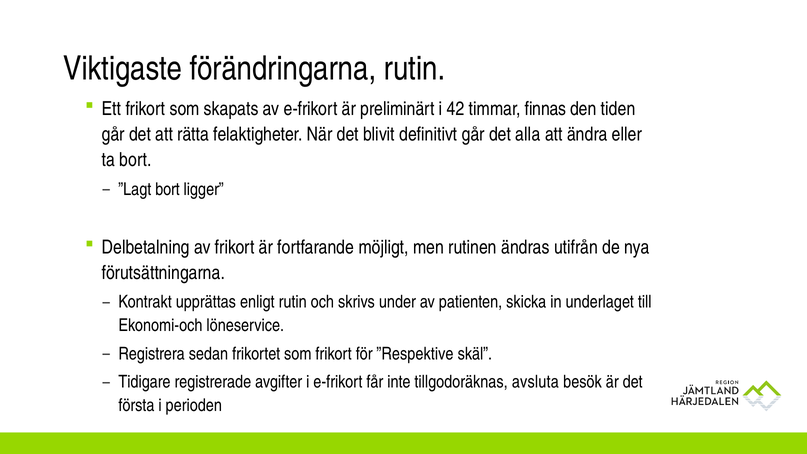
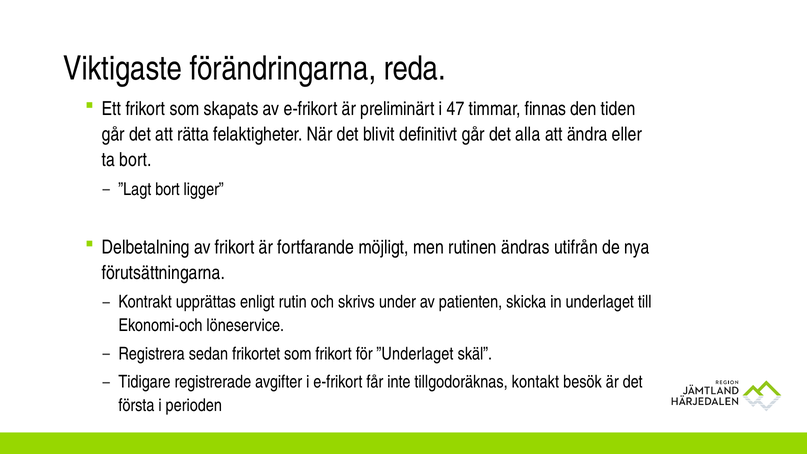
förändringarna rutin: rutin -> reda (415, 69)
42: 42 -> 47 (456, 109)
”Respektive: ”Respektive -> ”Underlaget (415, 354)
avsluta: avsluta -> kontakt (535, 382)
